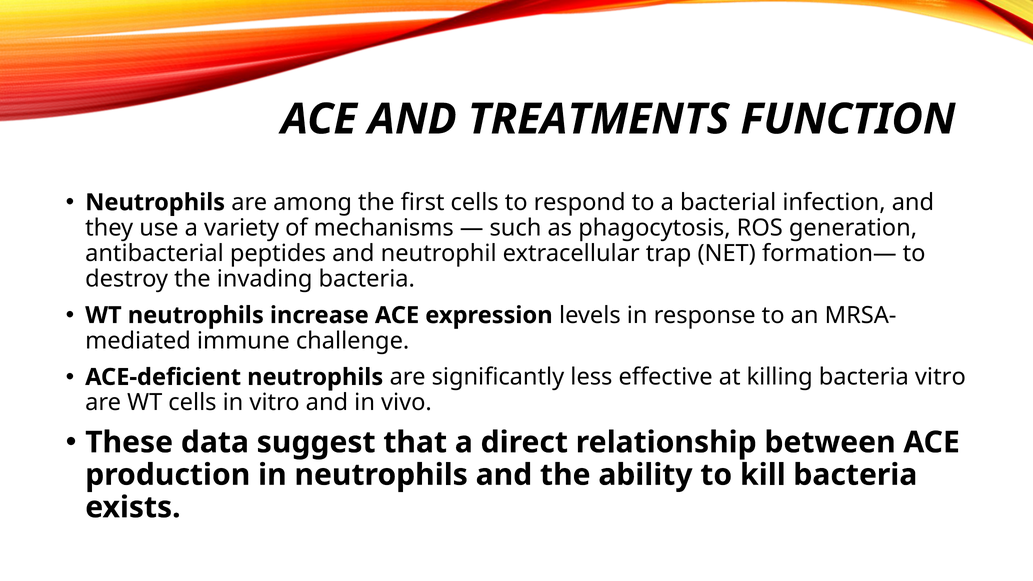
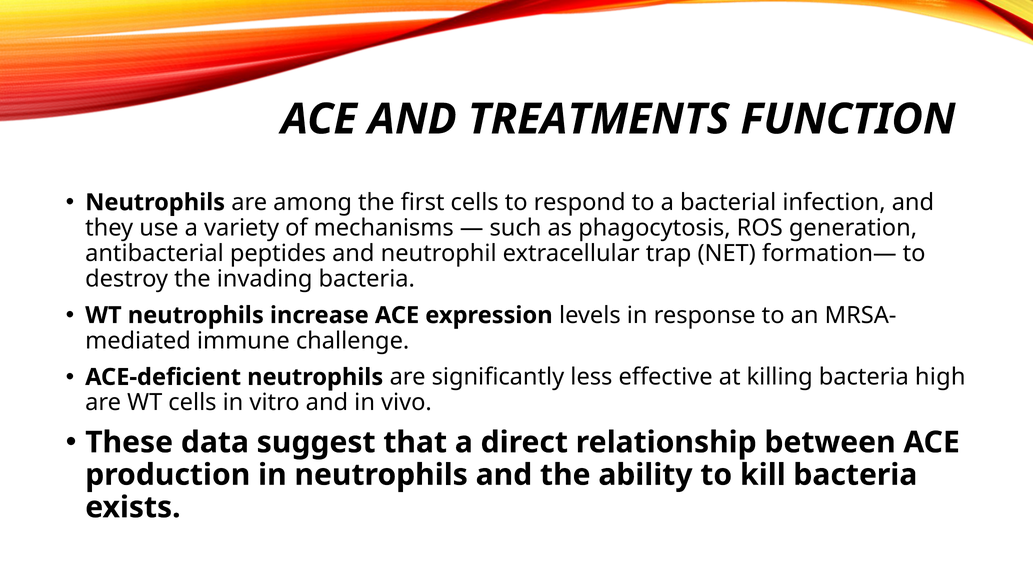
bacteria vitro: vitro -> high (940, 377)
